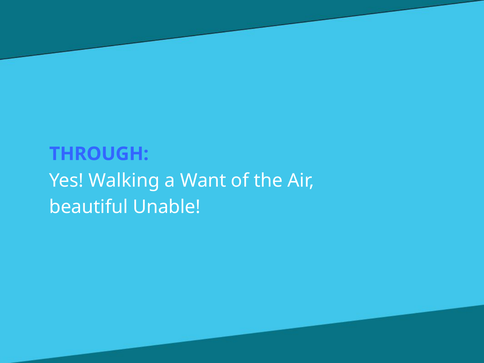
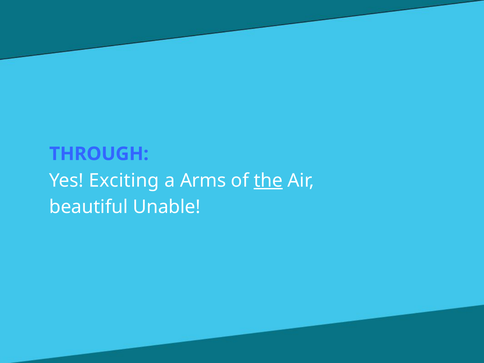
Walking: Walking -> Exciting (124, 181)
Want: Want -> Arms (203, 181)
the underline: none -> present (268, 181)
